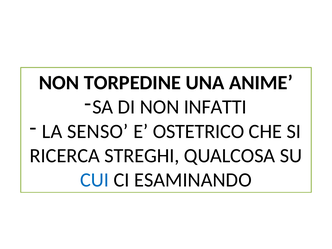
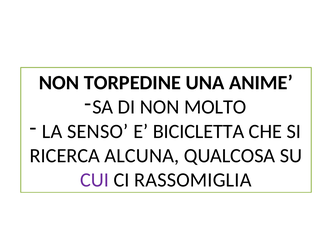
INFATTI: INFATTI -> MOLTO (215, 107)
OSTETRICO: OSTETRICO -> BICICLETTA (199, 131)
STREGHI: STREGHI -> ALCUNA (142, 156)
CUI colour: blue -> purple (95, 180)
ESAMINANDO: ESAMINANDO -> RASSOMIGLIA (193, 180)
